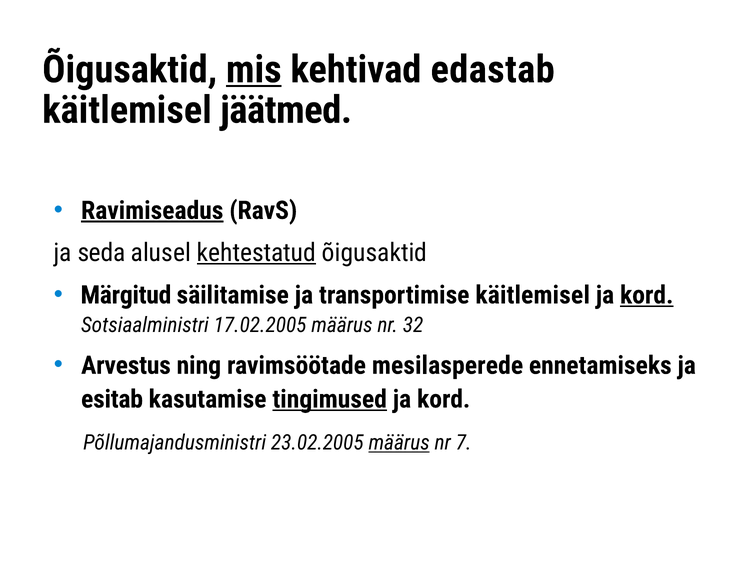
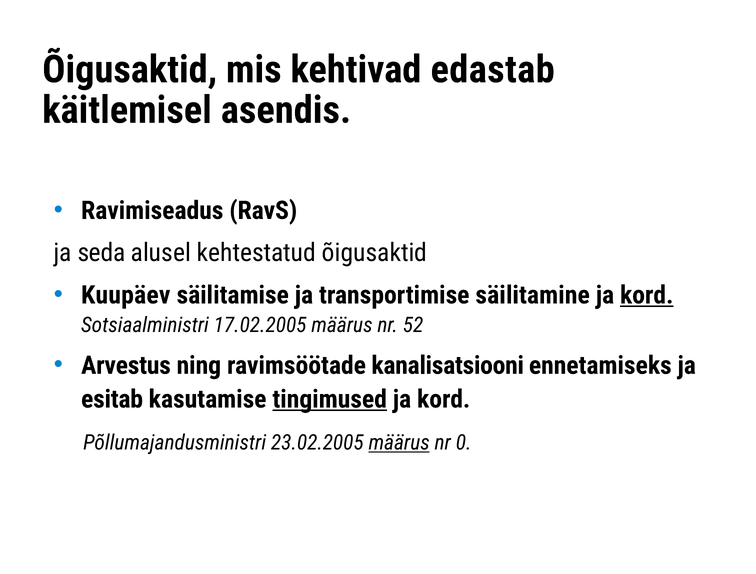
mis underline: present -> none (254, 70)
jäätmed: jäätmed -> asendis (286, 110)
Ravimiseadus underline: present -> none (152, 211)
kehtestatud underline: present -> none (256, 253)
Märgitud: Märgitud -> Kuupäev (126, 295)
transportimise käitlemisel: käitlemisel -> säilitamine (533, 295)
32: 32 -> 52 (413, 326)
mesilasperede: mesilasperede -> kanalisatsiooni (448, 366)
7: 7 -> 0 (464, 443)
